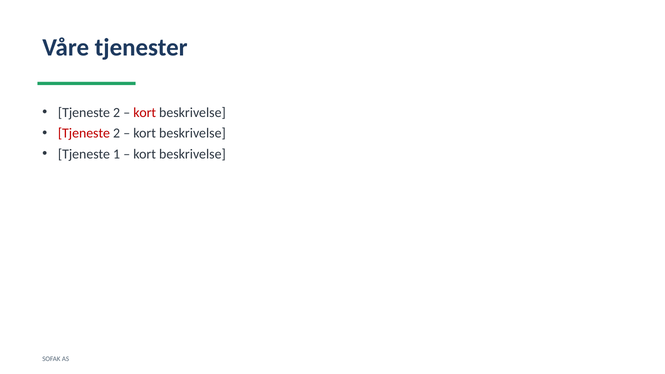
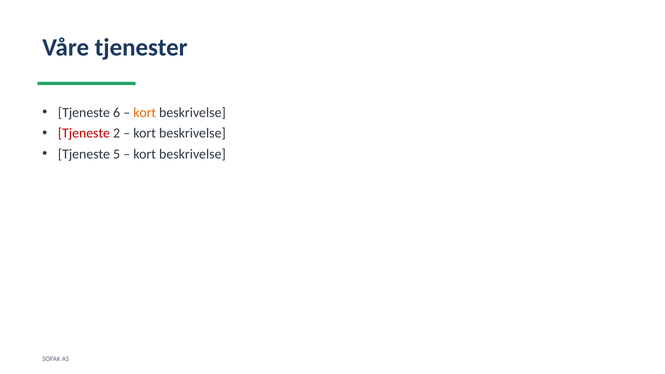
2: 2 -> 6 (117, 113)
kort colour: red -> orange (145, 113)
1: 1 -> 5 (117, 154)
